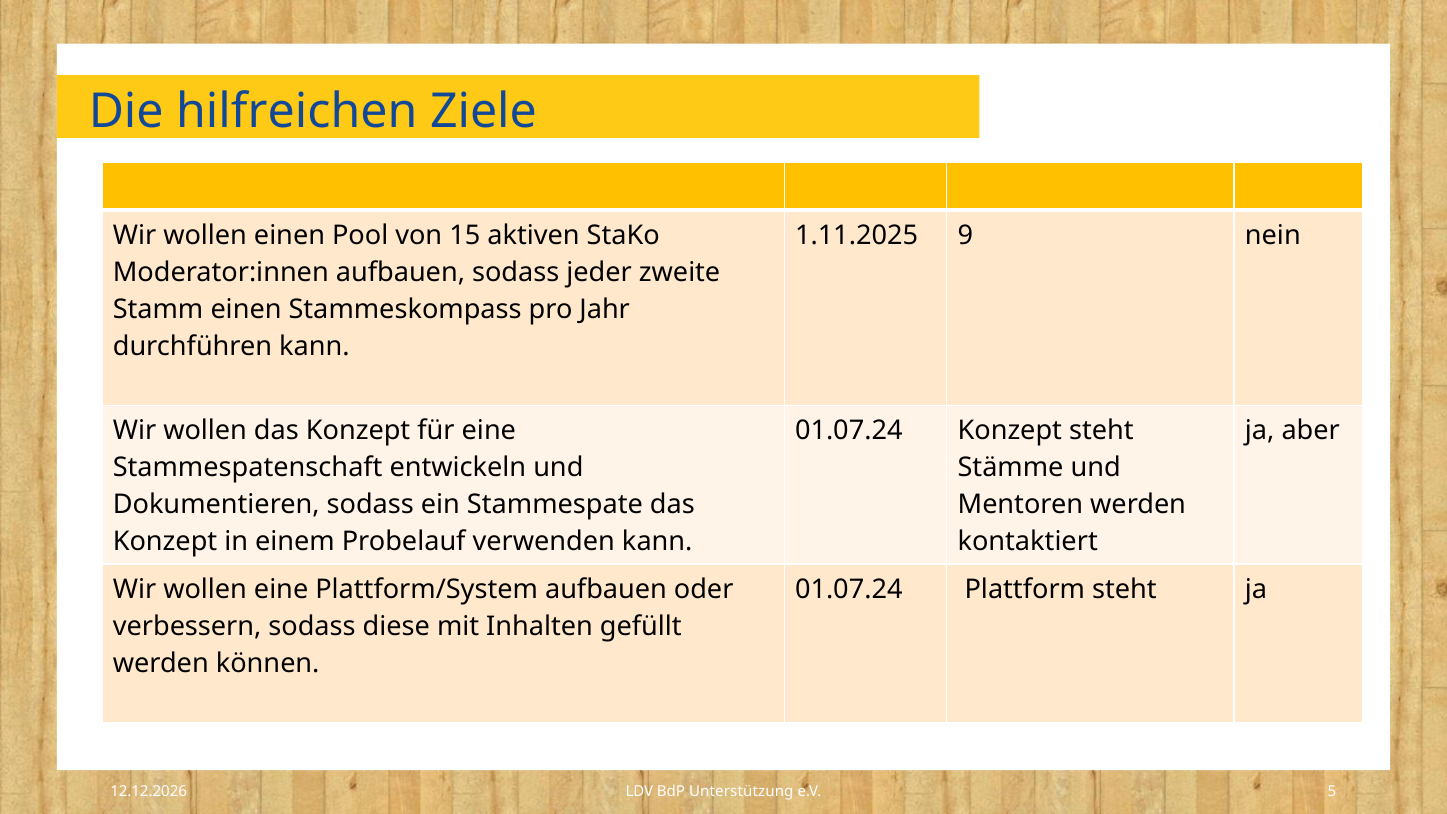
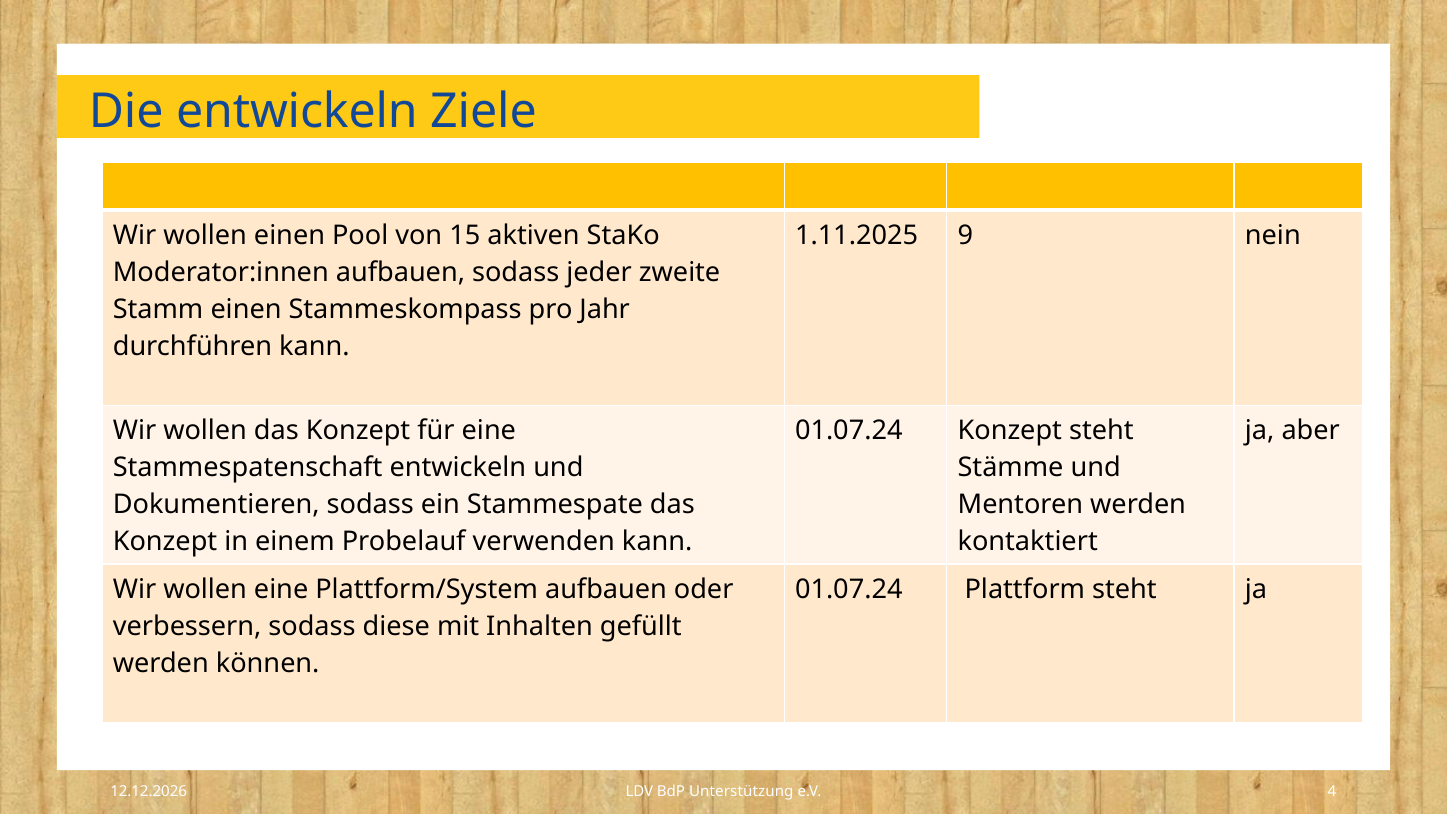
Die hilfreichen: hilfreichen -> entwickeln (297, 112)
5: 5 -> 4 (1332, 792)
